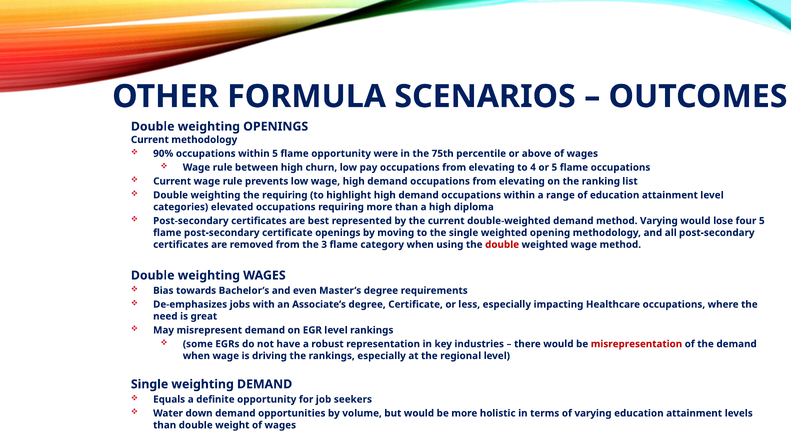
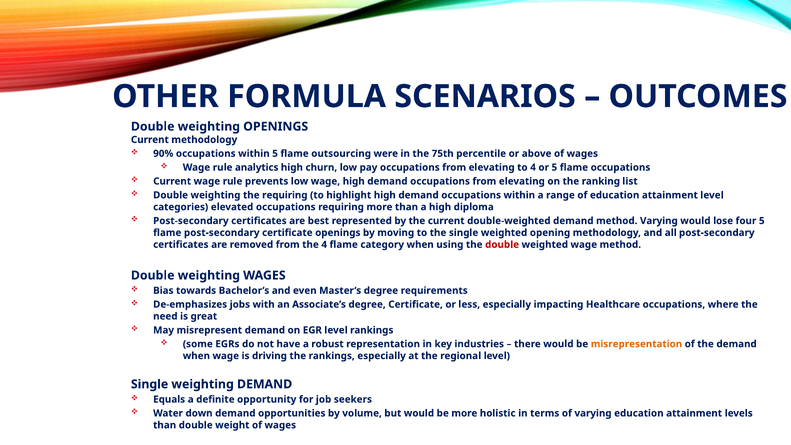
flame opportunity: opportunity -> outsourcing (341, 154)
between: between -> analytics (257, 167)
the 3: 3 -> 4 (324, 245)
misrepresentation colour: red -> orange (636, 344)
